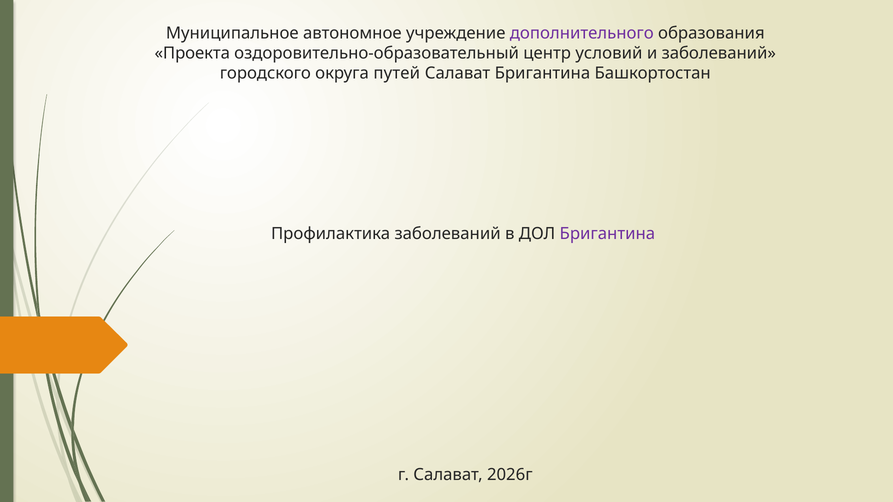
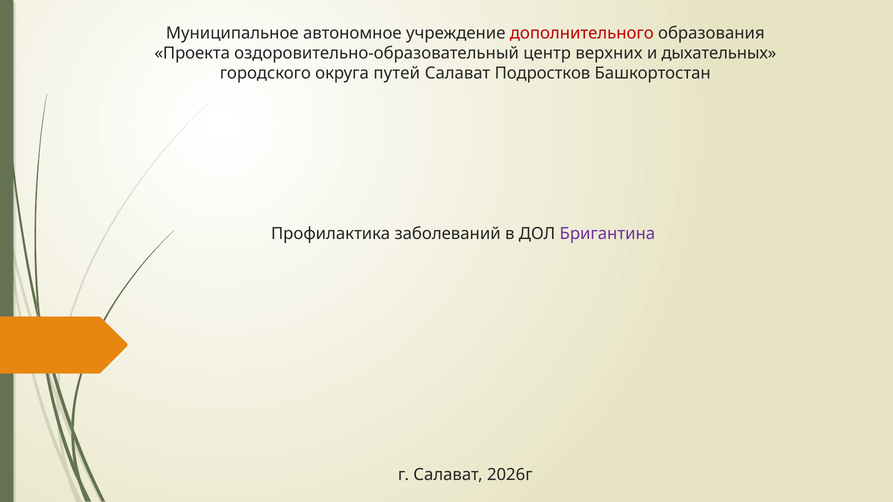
дополнительного colour: purple -> red (582, 33)
условий: условий -> верхних (609, 53)
и заболеваний: заболеваний -> дыхательных (719, 53)
Салават Бригантина: Бригантина -> Подростков (542, 73)
